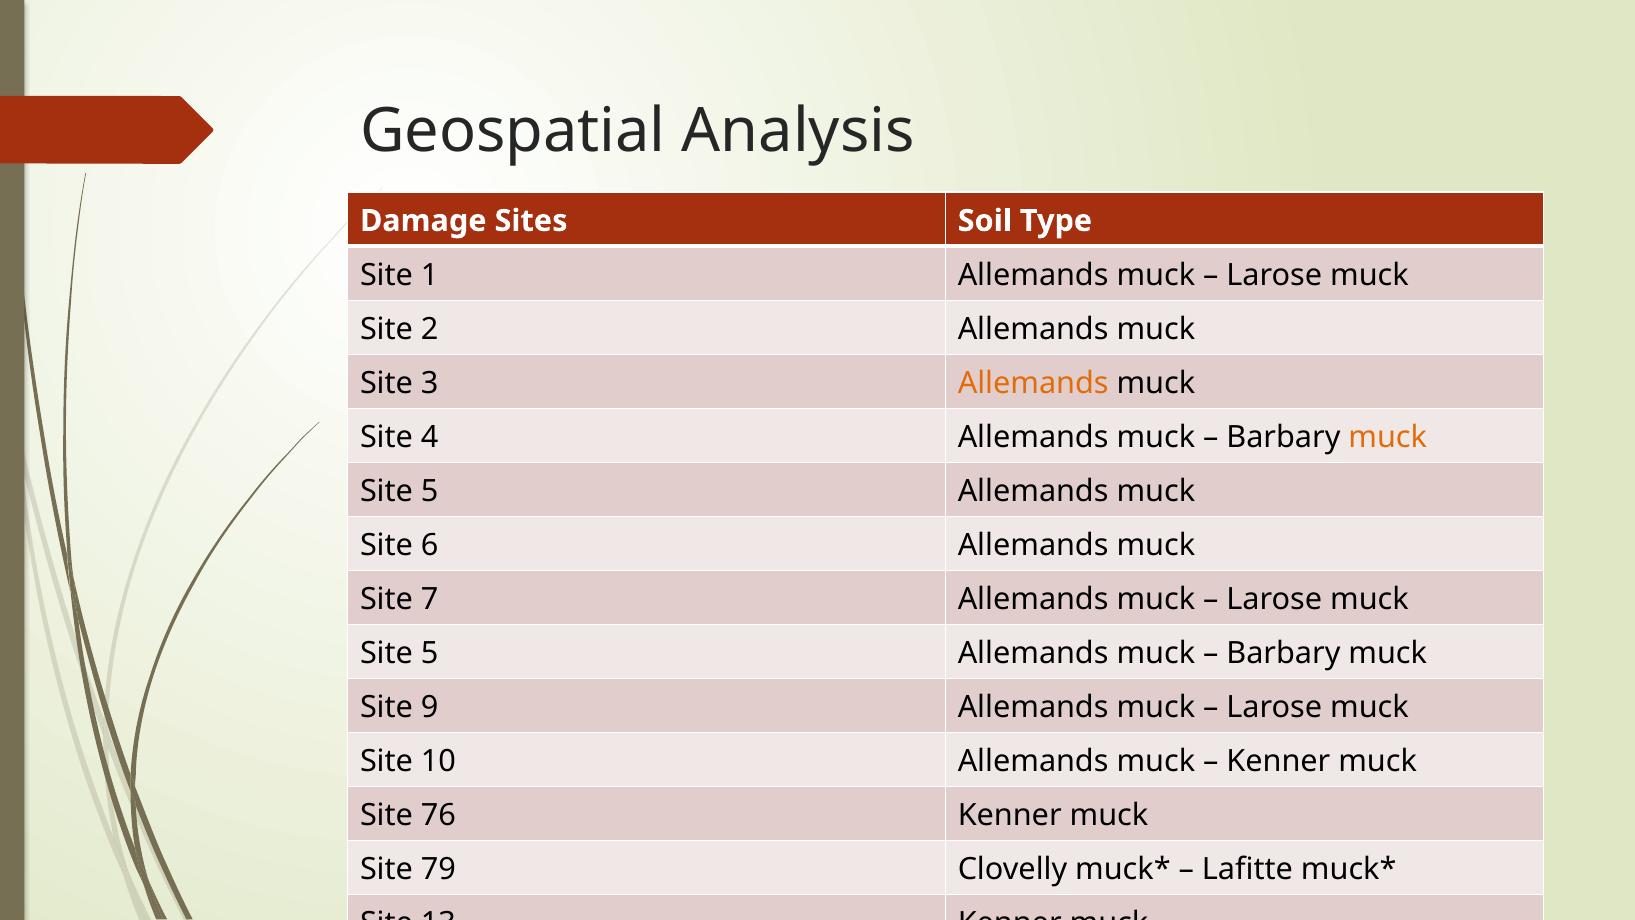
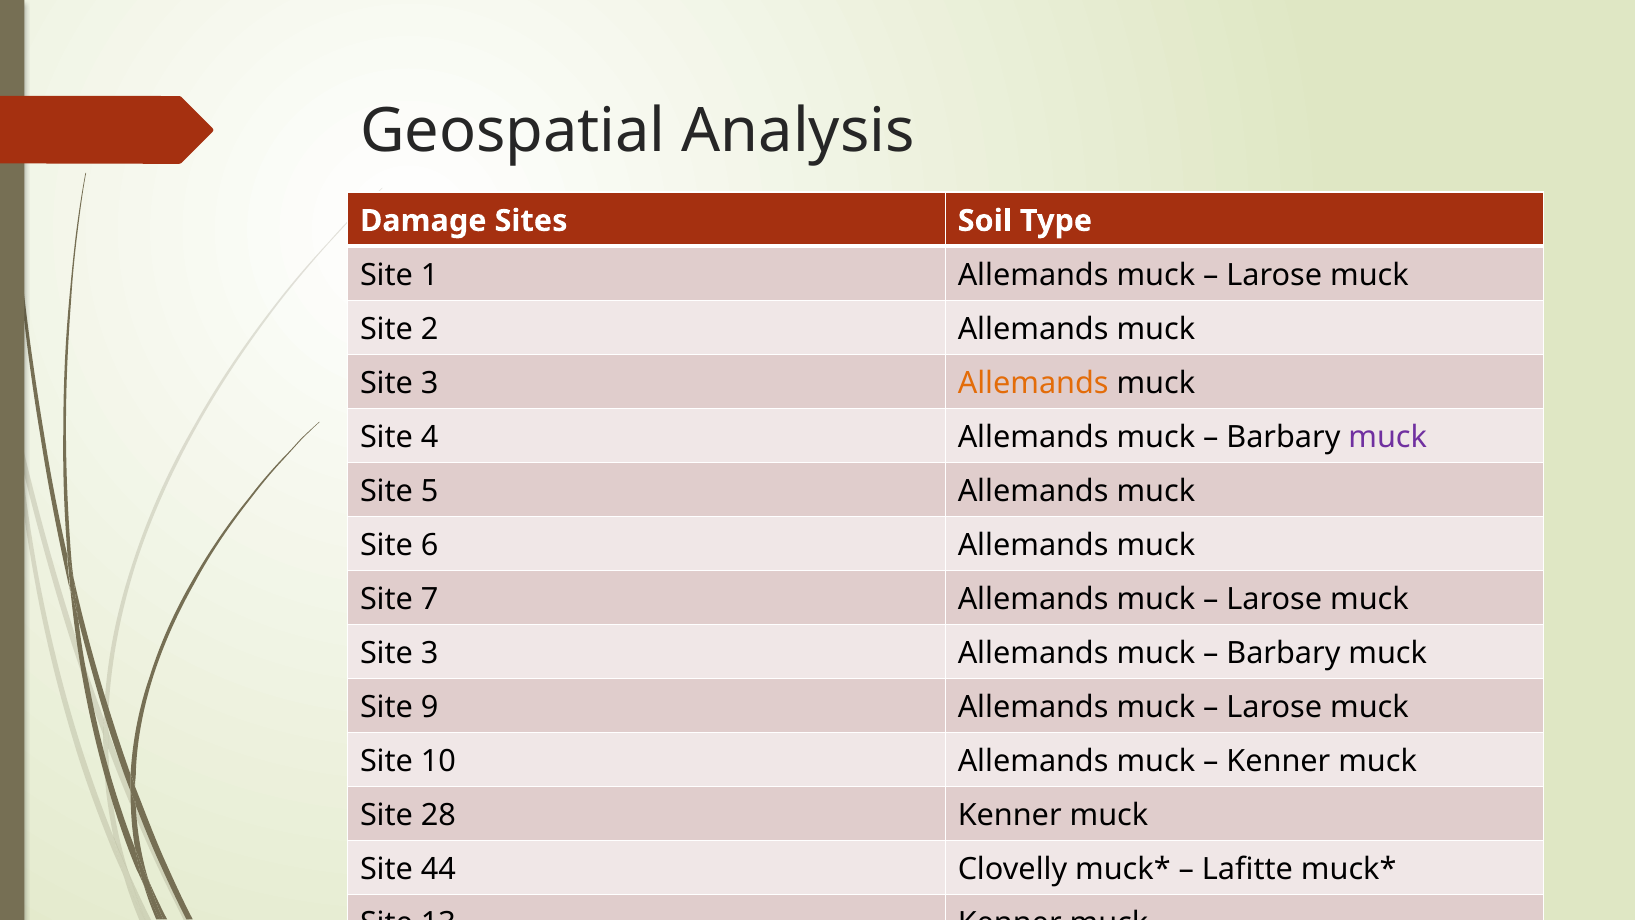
muck colour: orange -> purple (1388, 437)
5: 5 -> 3 (430, 653)
76: 76 -> 28 (438, 815)
79: 79 -> 44 (438, 869)
